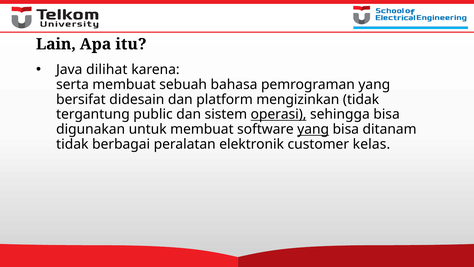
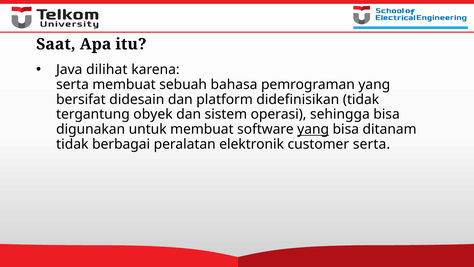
Lain: Lain -> Saat (56, 44)
mengizinkan: mengizinkan -> didefinisikan (298, 99)
public: public -> obyek (153, 114)
operasi underline: present -> none (279, 114)
customer kelas: kelas -> serta (371, 144)
